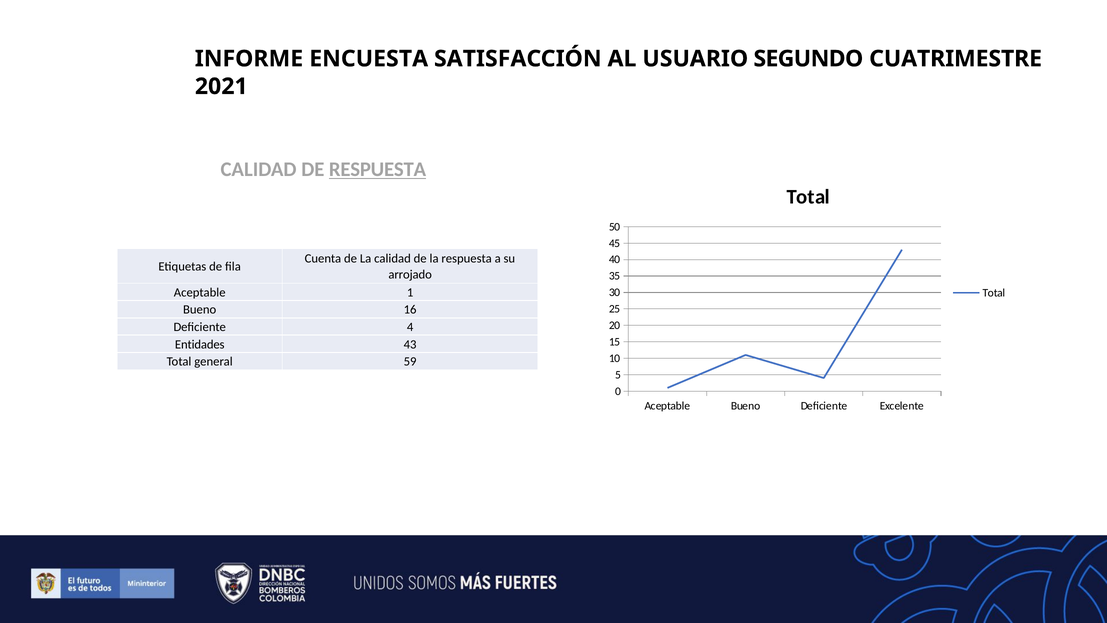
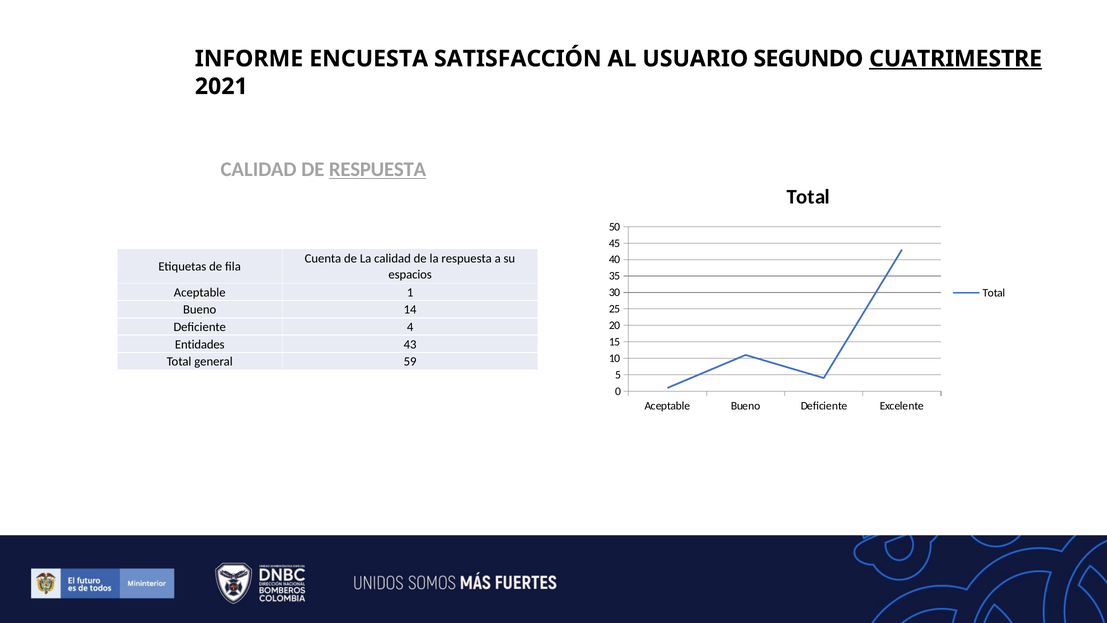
CUATRIMESTRE underline: none -> present (956, 59)
arrojado: arrojado -> espacios (410, 274)
16: 16 -> 14 (410, 310)
